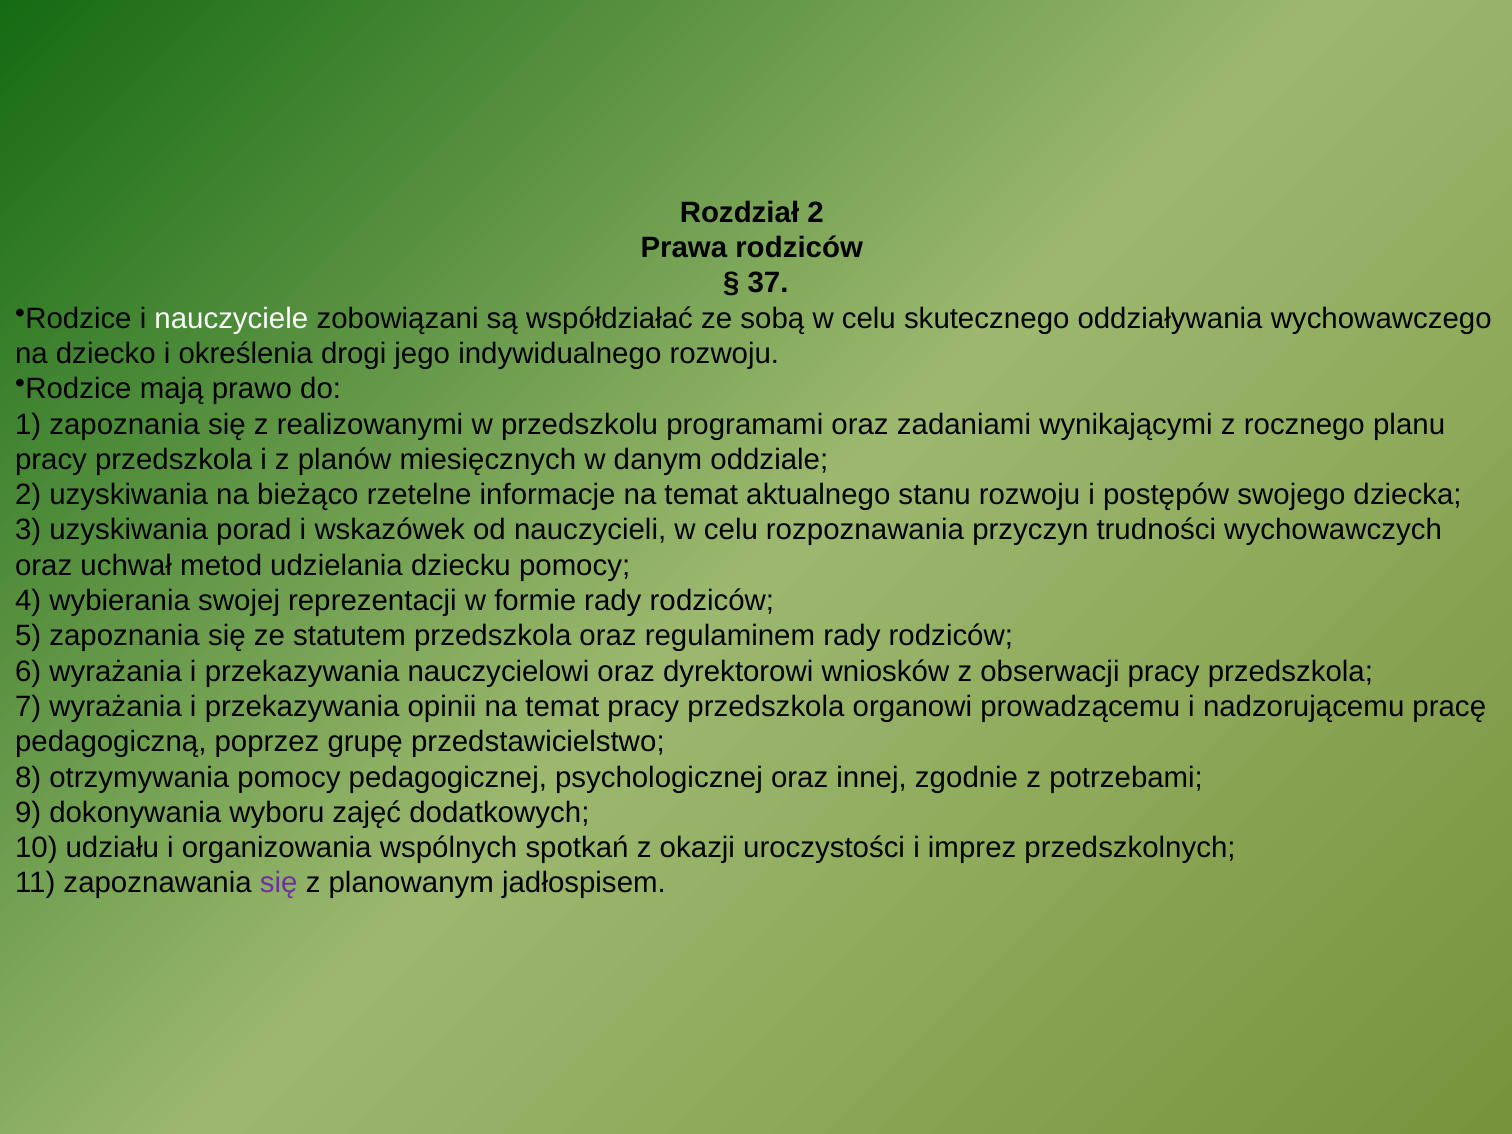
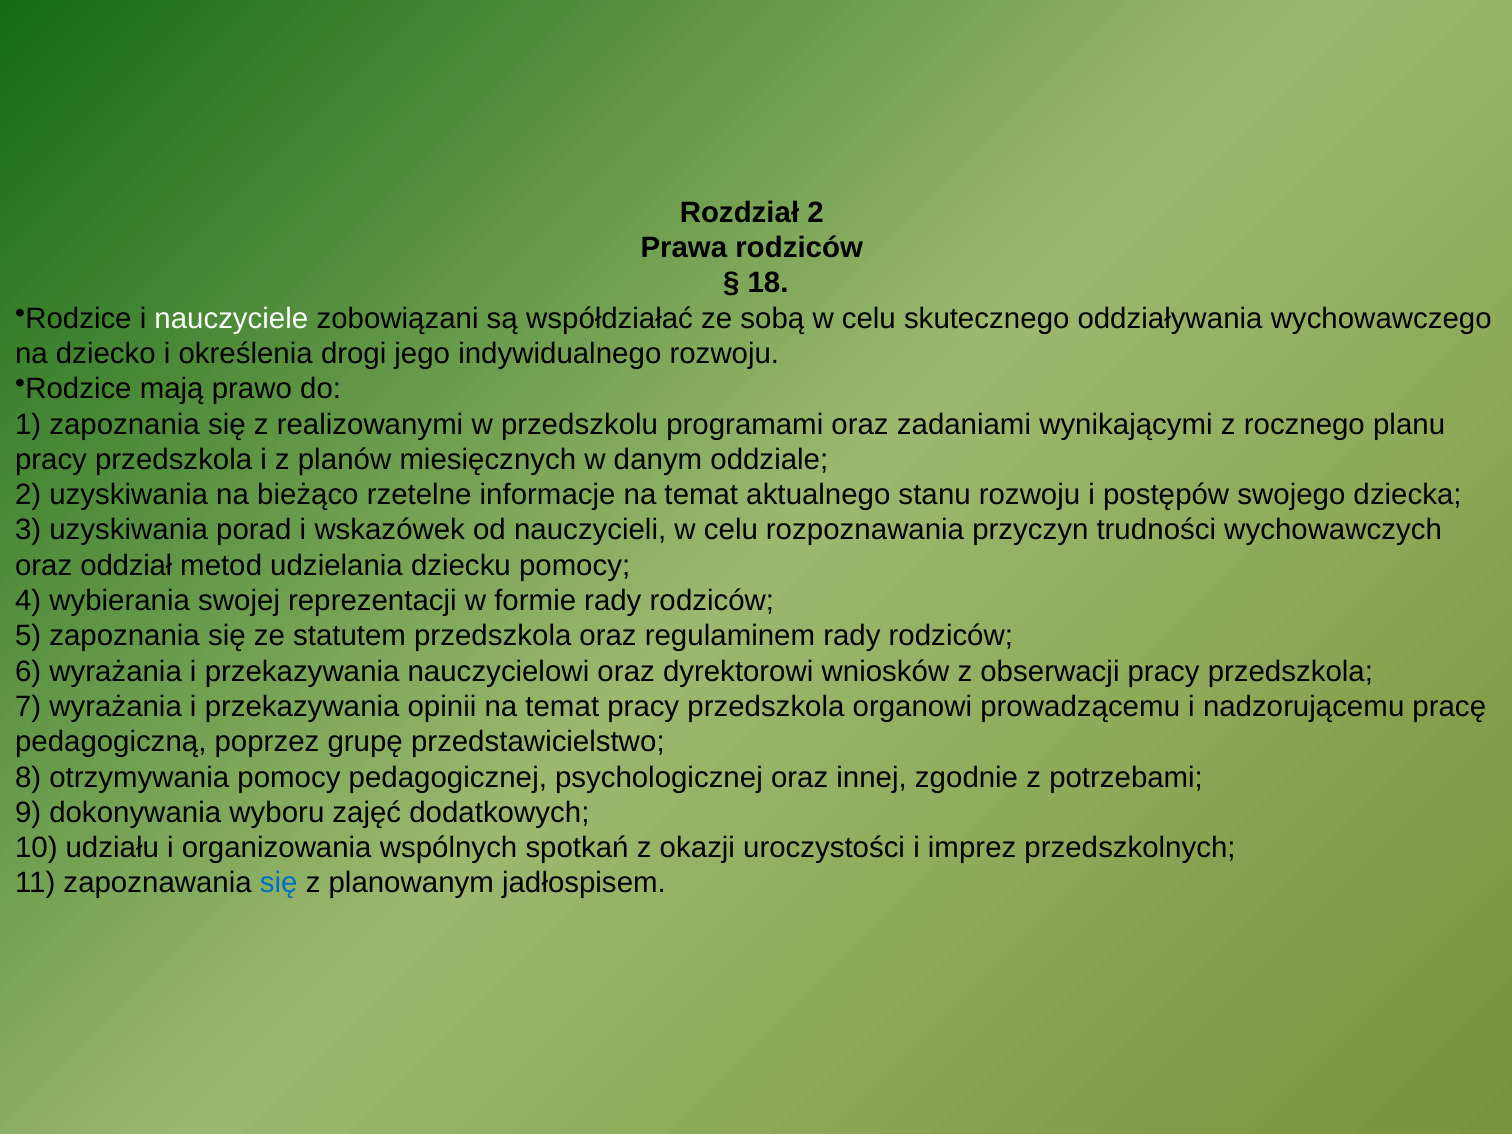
37: 37 -> 18 (768, 283)
uchwał: uchwał -> oddział (126, 566)
się colour: purple -> blue (279, 883)
